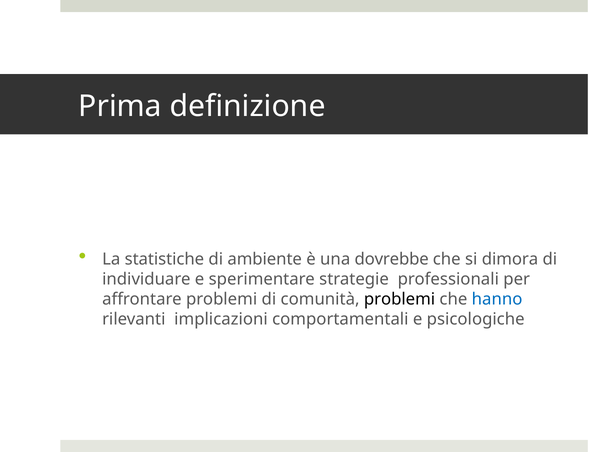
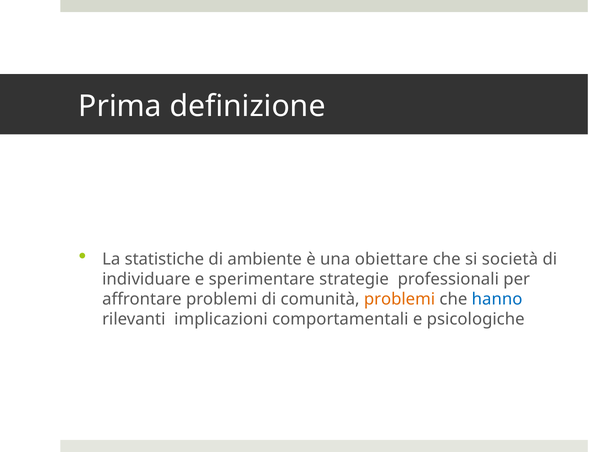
dovrebbe: dovrebbe -> obiettare (391, 259)
dimora: dimora -> società (510, 259)
problemi colour: black -> orange (400, 299)
